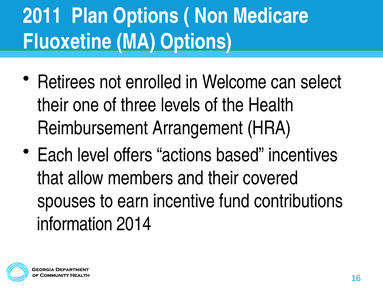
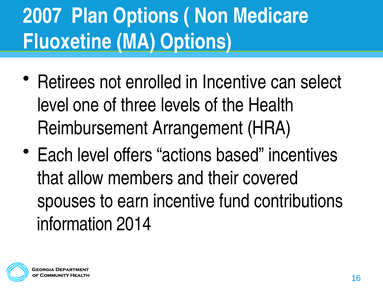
2011: 2011 -> 2007 (42, 16)
in Welcome: Welcome -> Incentive (234, 82)
their: their -> level (53, 105)
